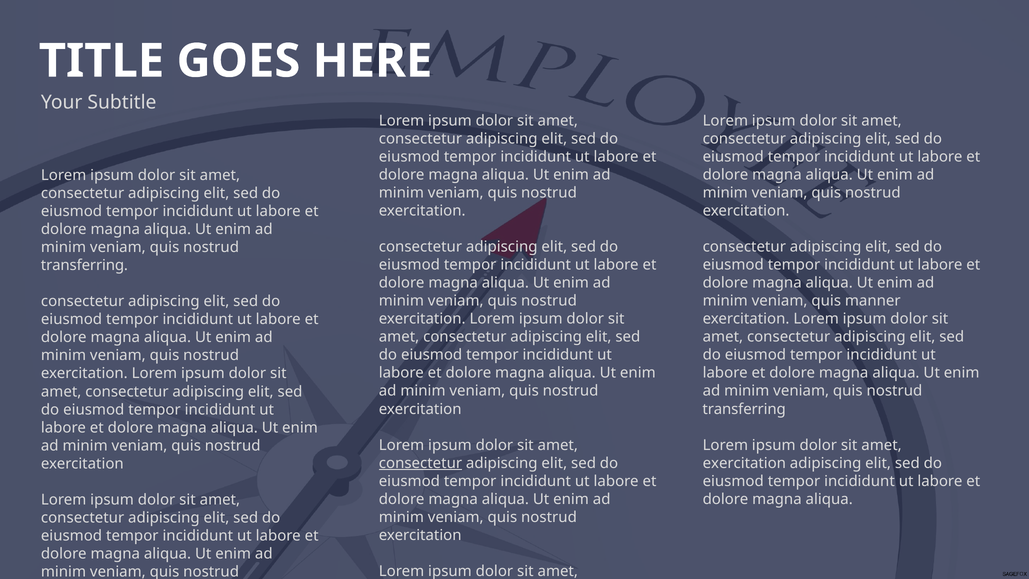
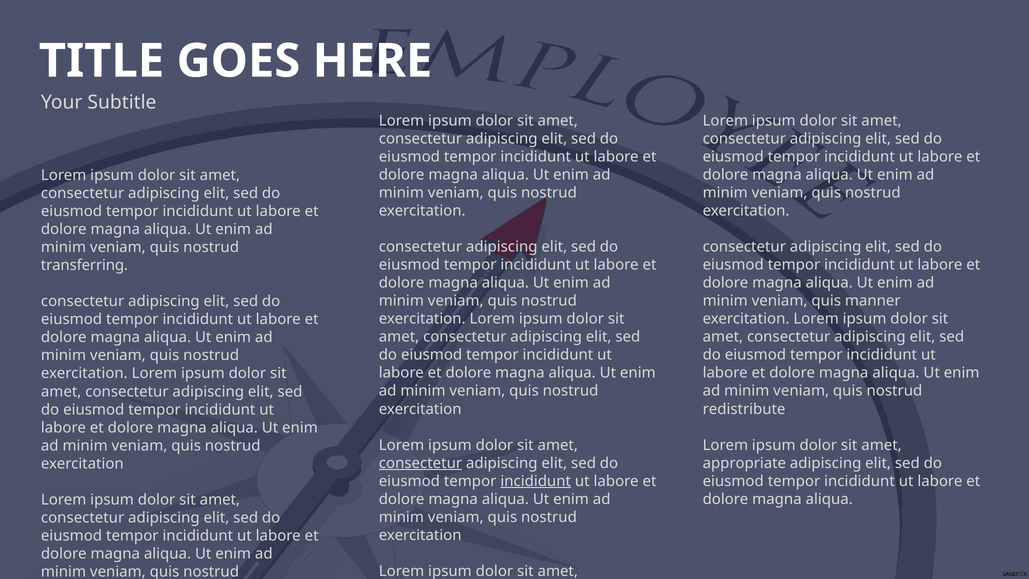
transferring: transferring -> redistribute (744, 409)
exercitation: exercitation -> appropriate (744, 463)
incididunt underline: none -> present (536, 481)
